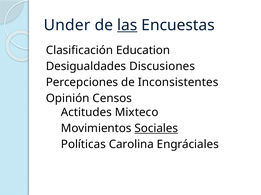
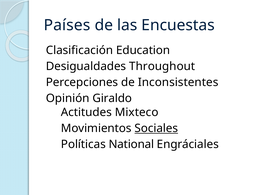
Under: Under -> Países (67, 25)
las underline: present -> none (127, 25)
Discusiones: Discusiones -> Throughout (162, 67)
Censos: Censos -> Giraldo (112, 99)
Carolina: Carolina -> National (131, 145)
